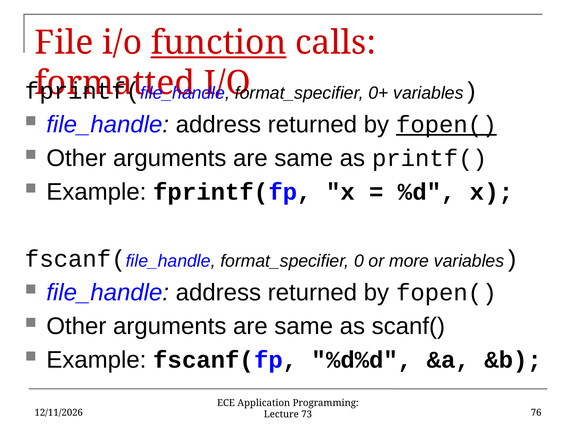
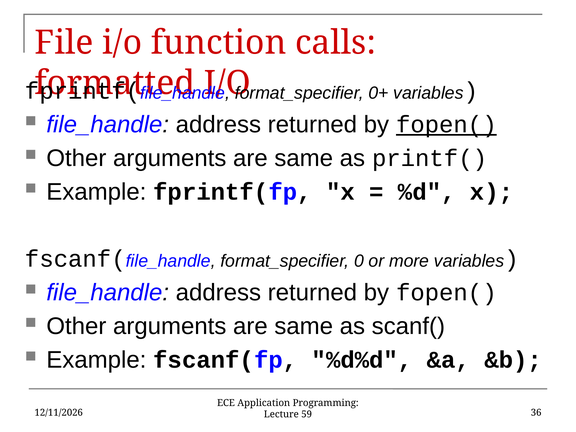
function underline: present -> none (219, 43)
76: 76 -> 36 (536, 413)
73: 73 -> 59 (307, 414)
